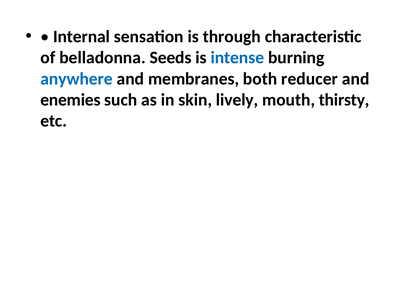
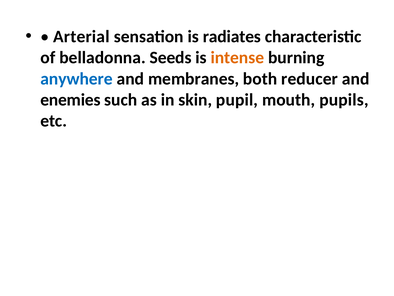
Internal: Internal -> Arterial (81, 37)
through: through -> radiates (232, 37)
intense colour: blue -> orange (237, 58)
lively: lively -> pupil (237, 100)
thirsty: thirsty -> pupils (344, 100)
